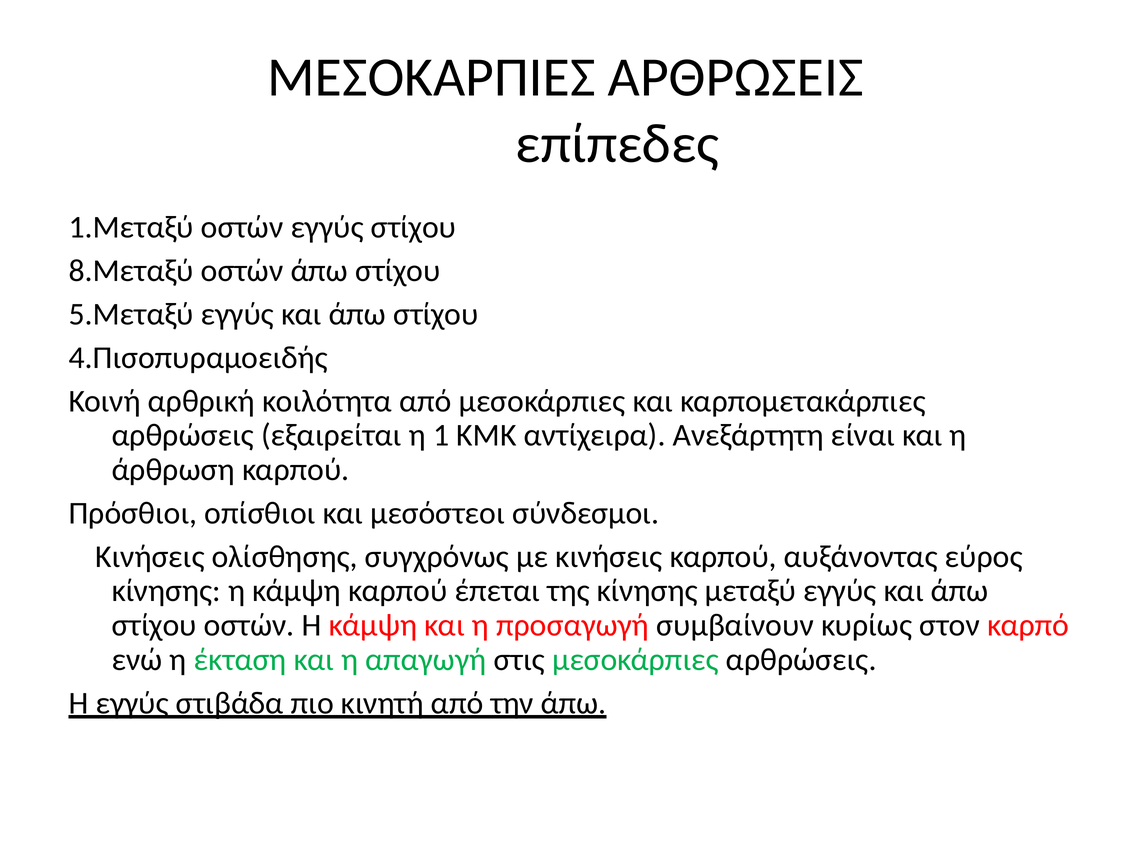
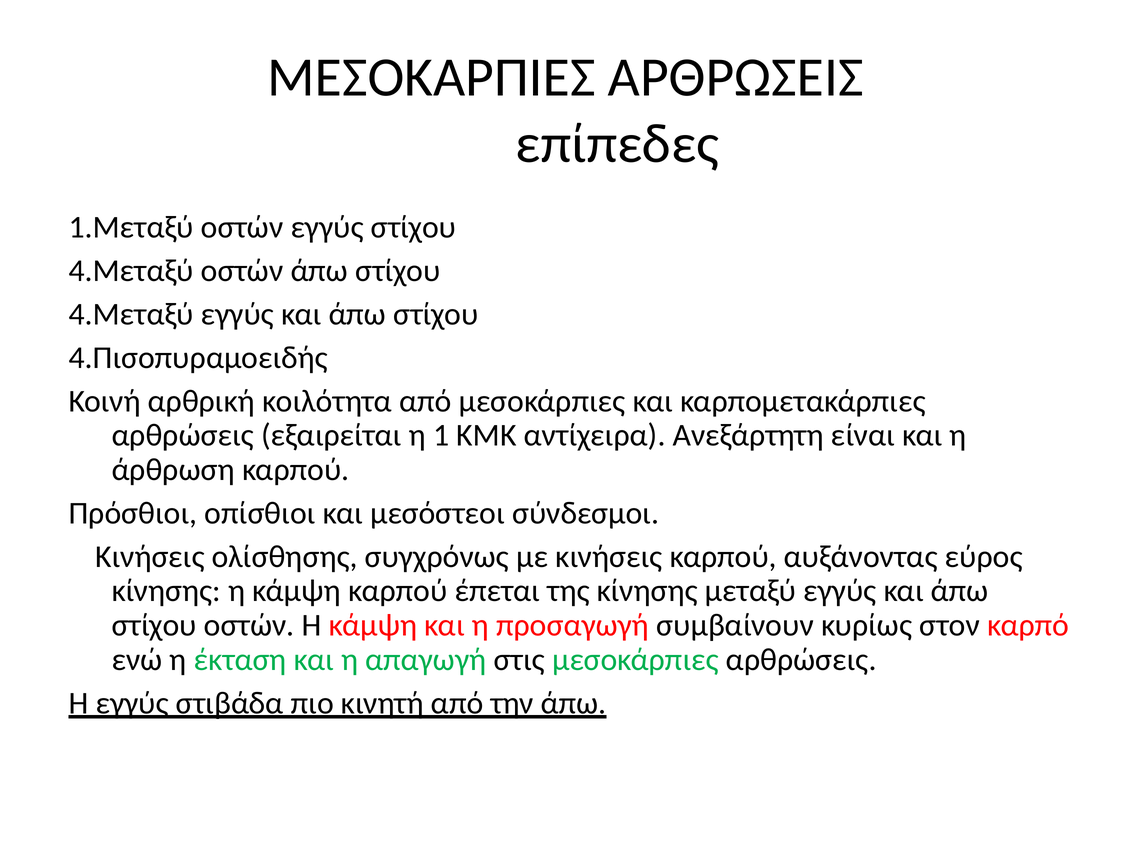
8.Μεταξύ: 8.Μεταξύ -> 4.Μεταξύ (131, 271)
5.Μεταξύ: 5.Μεταξύ -> 4.Μεταξύ (131, 314)
